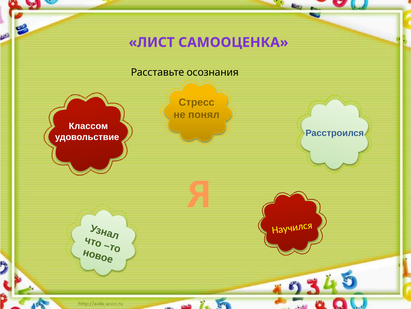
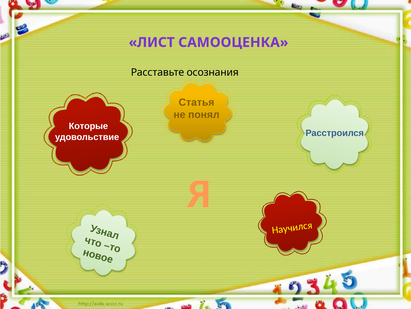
Стресс: Стресс -> Статья (196, 102)
Классом: Классом -> Которые (88, 126)
